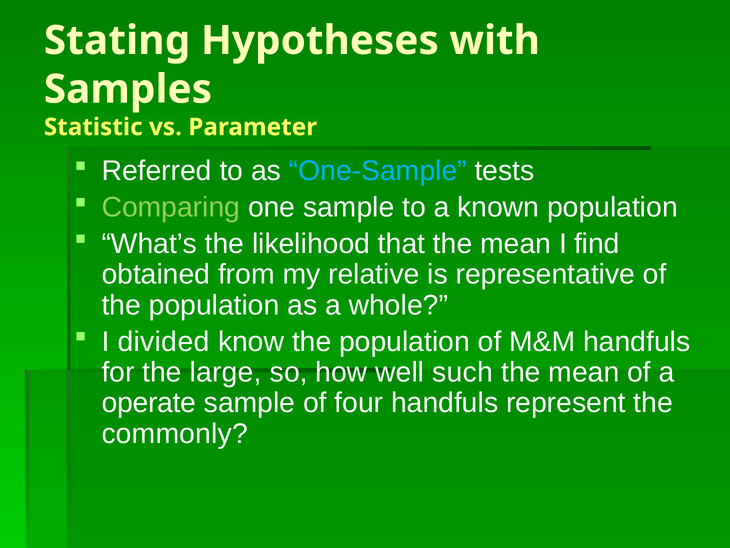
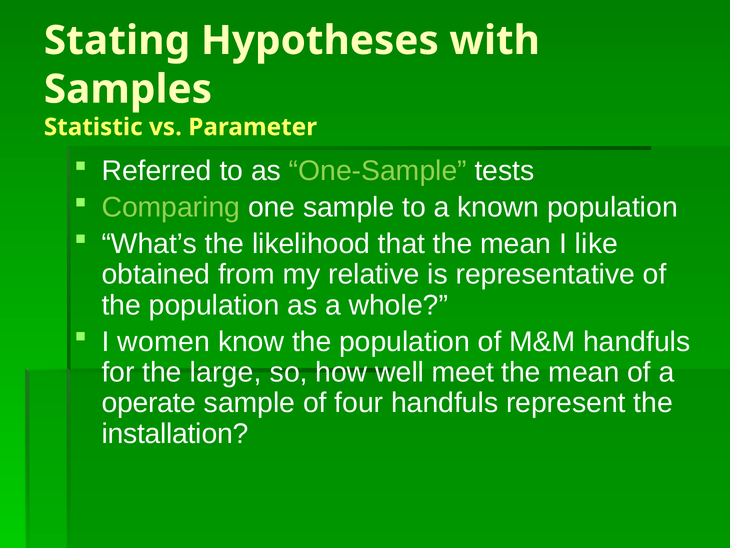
One-Sample colour: light blue -> light green (378, 171)
find: find -> like (597, 244)
divided: divided -> women (164, 341)
such: such -> meet (463, 372)
commonly: commonly -> installation (175, 433)
